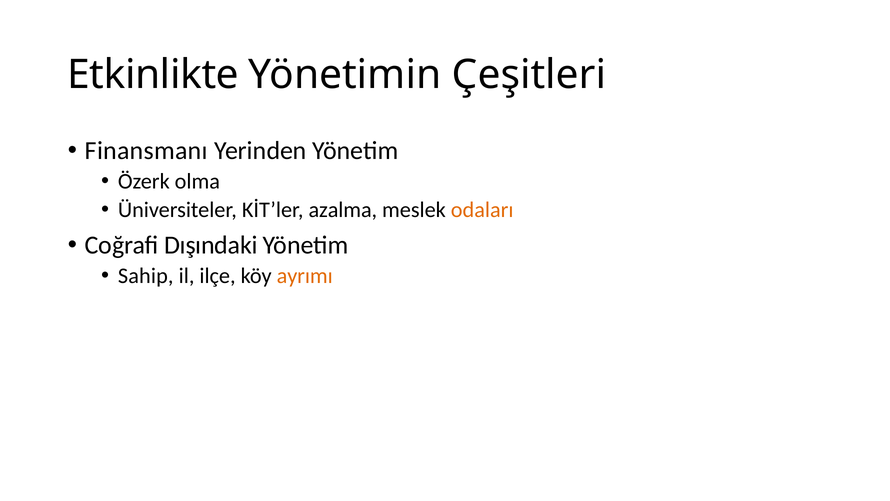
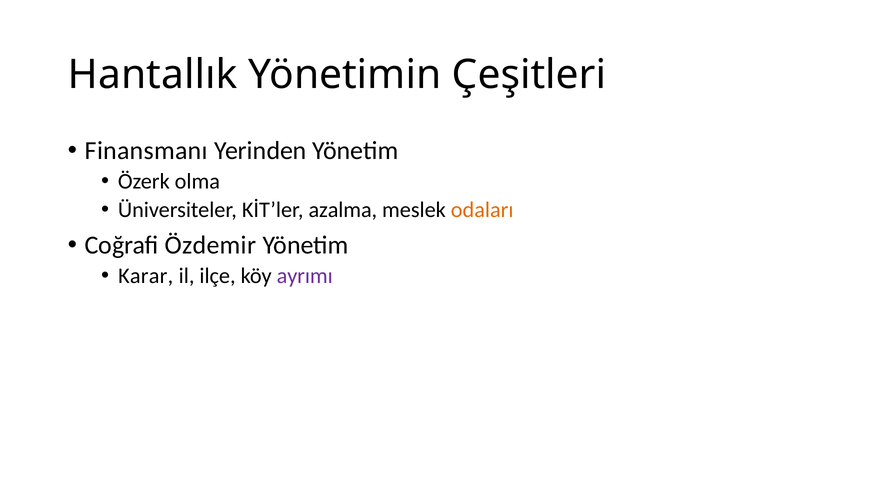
Etkinlikte: Etkinlikte -> Hantallık (153, 75)
Dışındaki: Dışındaki -> Özdemir (211, 245)
Sahip: Sahip -> Karar (146, 276)
ayrımı colour: orange -> purple (305, 276)
